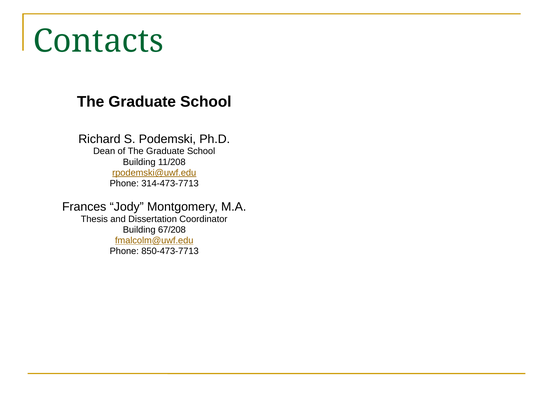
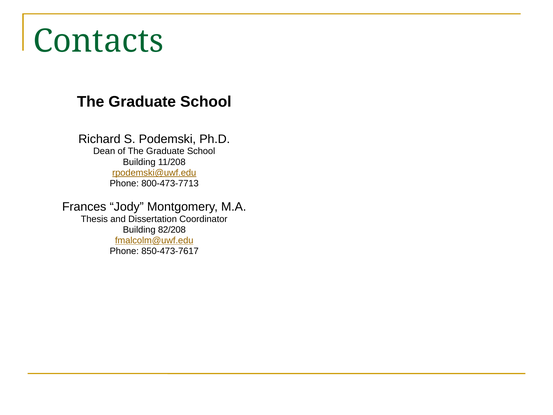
314-473-7713: 314-473-7713 -> 800-473-7713 (170, 183)
67/208: 67/208 -> 82/208 (172, 230)
850-473-7713: 850-473-7713 -> 850-473-7617 (170, 251)
